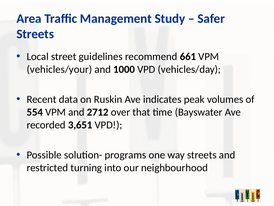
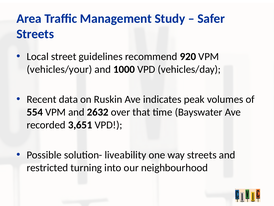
661: 661 -> 920 (188, 56)
2712: 2712 -> 2632 (98, 112)
programs: programs -> liveability (125, 155)
